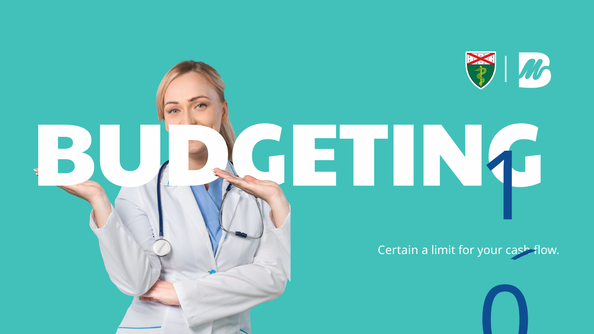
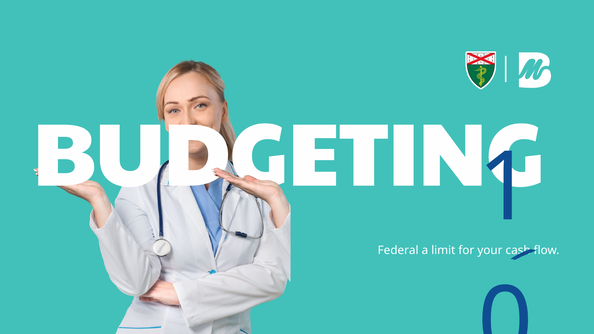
Certain: Certain -> Federal (398, 250)
